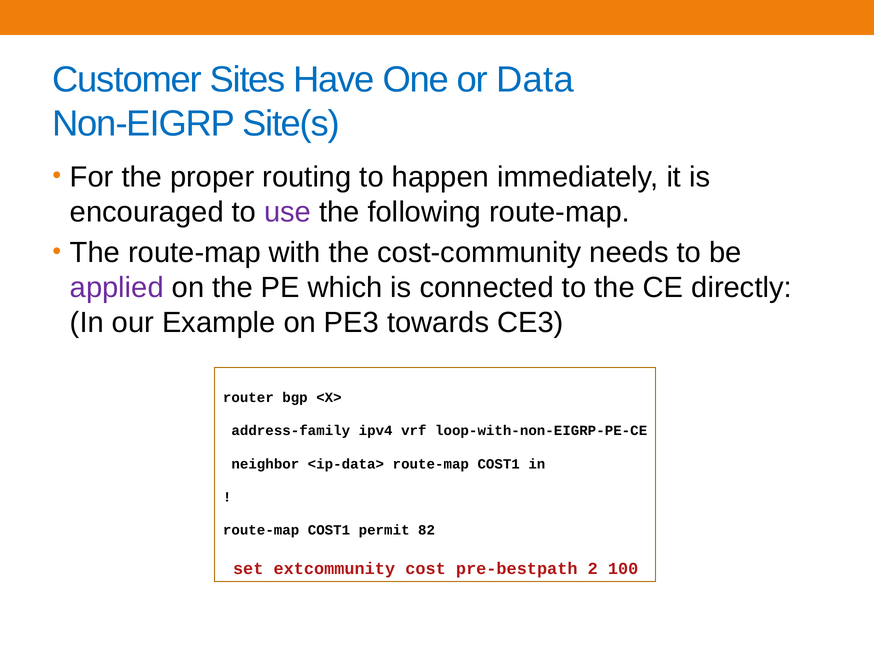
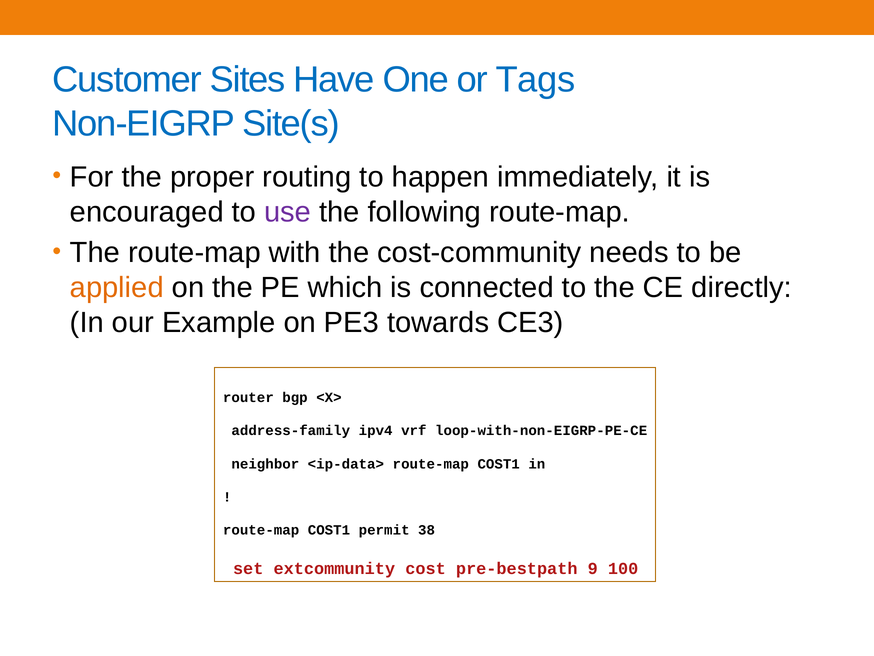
Data: Data -> Tags (535, 80)
applied colour: purple -> orange (117, 288)
82: 82 -> 38 (427, 530)
2: 2 -> 9 (593, 568)
